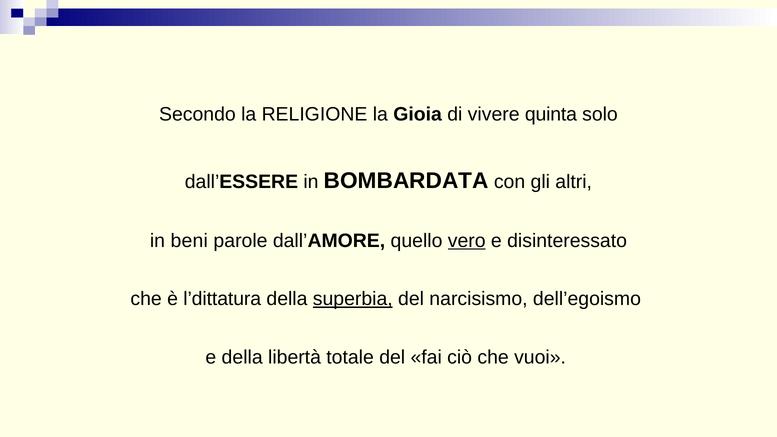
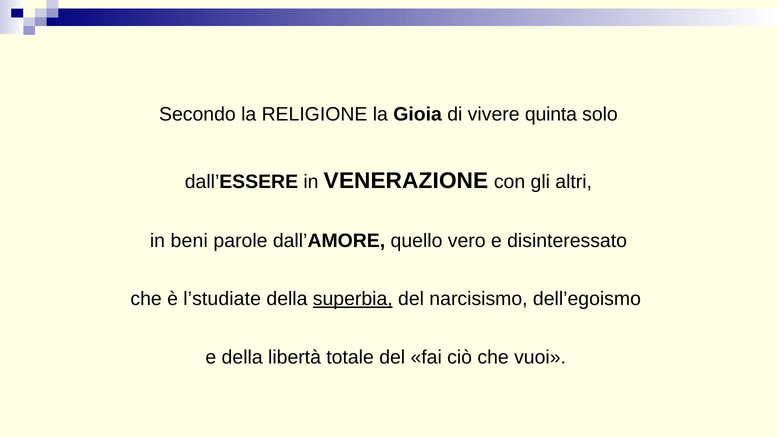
BOMBARDATA: BOMBARDATA -> VENERAZIONE (406, 181)
vero underline: present -> none (467, 241)
l’dittatura: l’dittatura -> l’studiate (222, 299)
